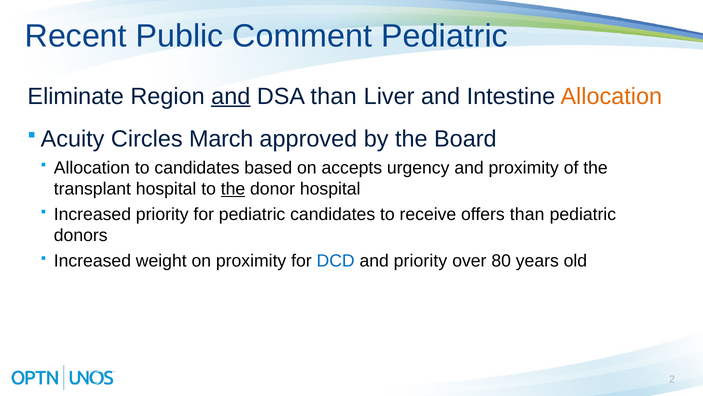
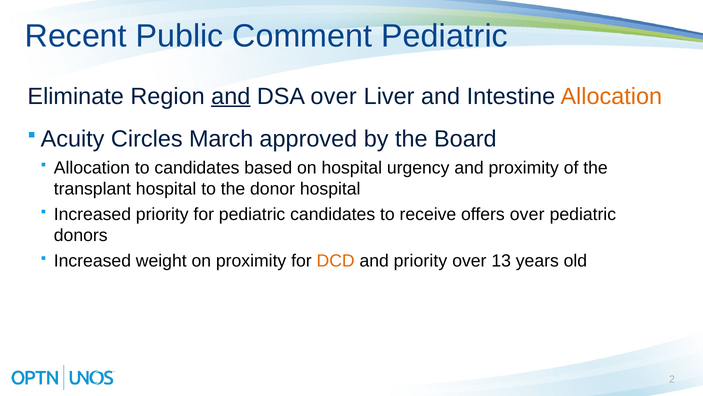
DSA than: than -> over (334, 96)
on accepts: accepts -> hospital (352, 168)
the underline: present -> none (233, 189)
offers than: than -> over (527, 214)
DCD colour: blue -> orange (336, 261)
80: 80 -> 13 (501, 261)
